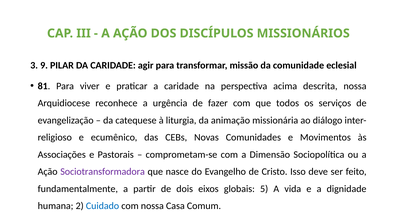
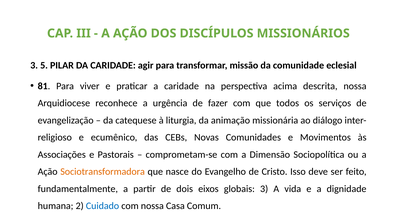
9: 9 -> 5 (44, 65)
Sociotransformadora colour: purple -> orange (103, 172)
globais 5: 5 -> 3 (264, 189)
